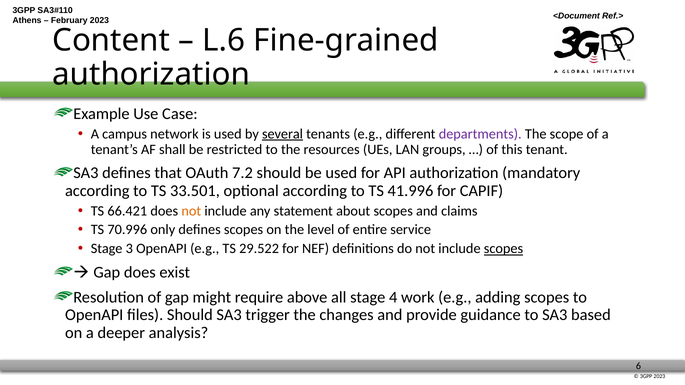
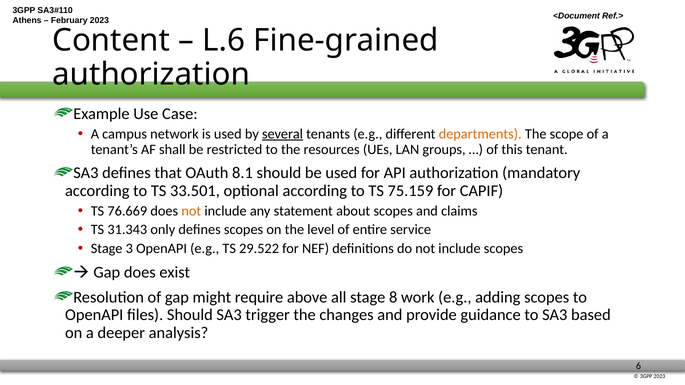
departments colour: purple -> orange (480, 134)
7.2: 7.2 -> 8.1 (242, 173)
41.996: 41.996 -> 75.159 (410, 191)
66.421: 66.421 -> 76.669 (127, 211)
70.996: 70.996 -> 31.343 (127, 230)
scopes underline: present -> none (503, 249)
4: 4 -> 8 (393, 297)
